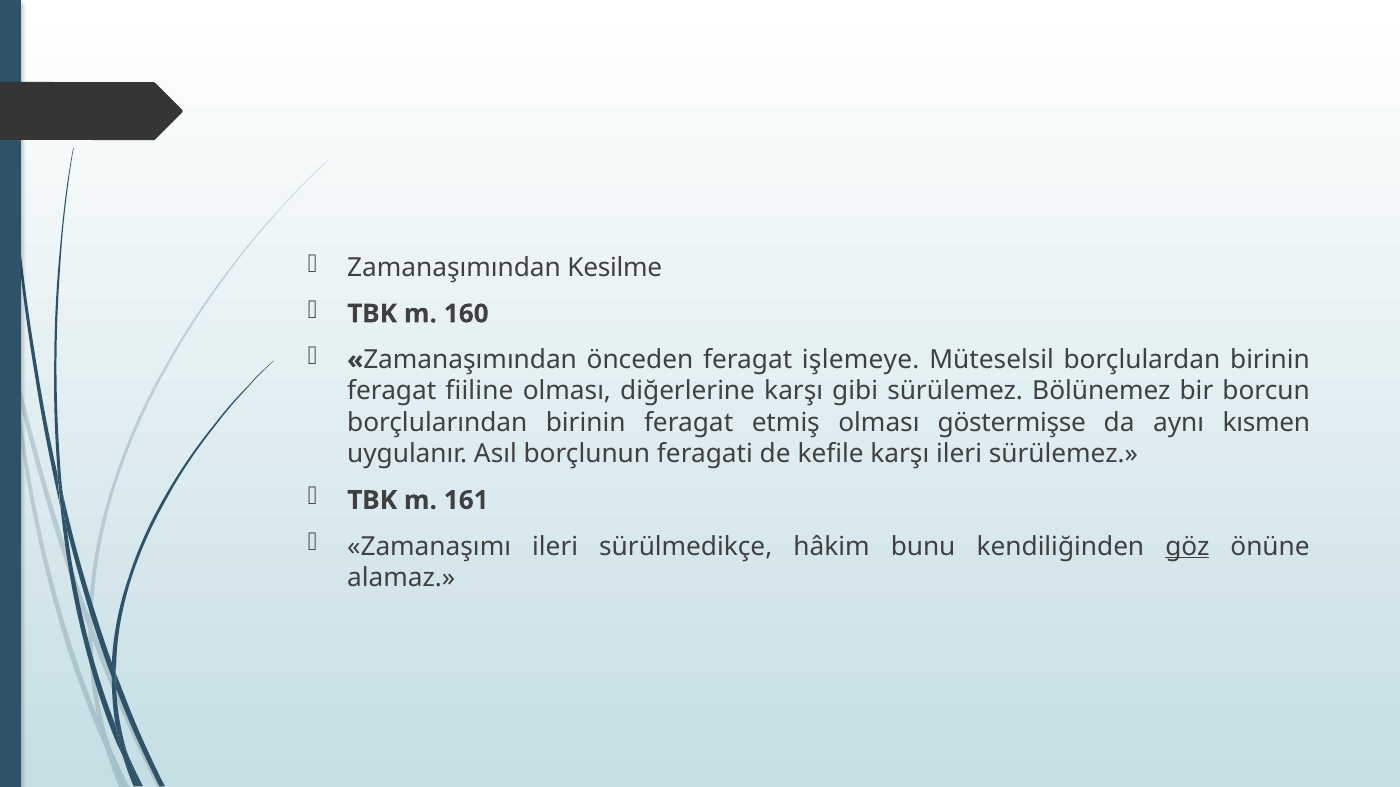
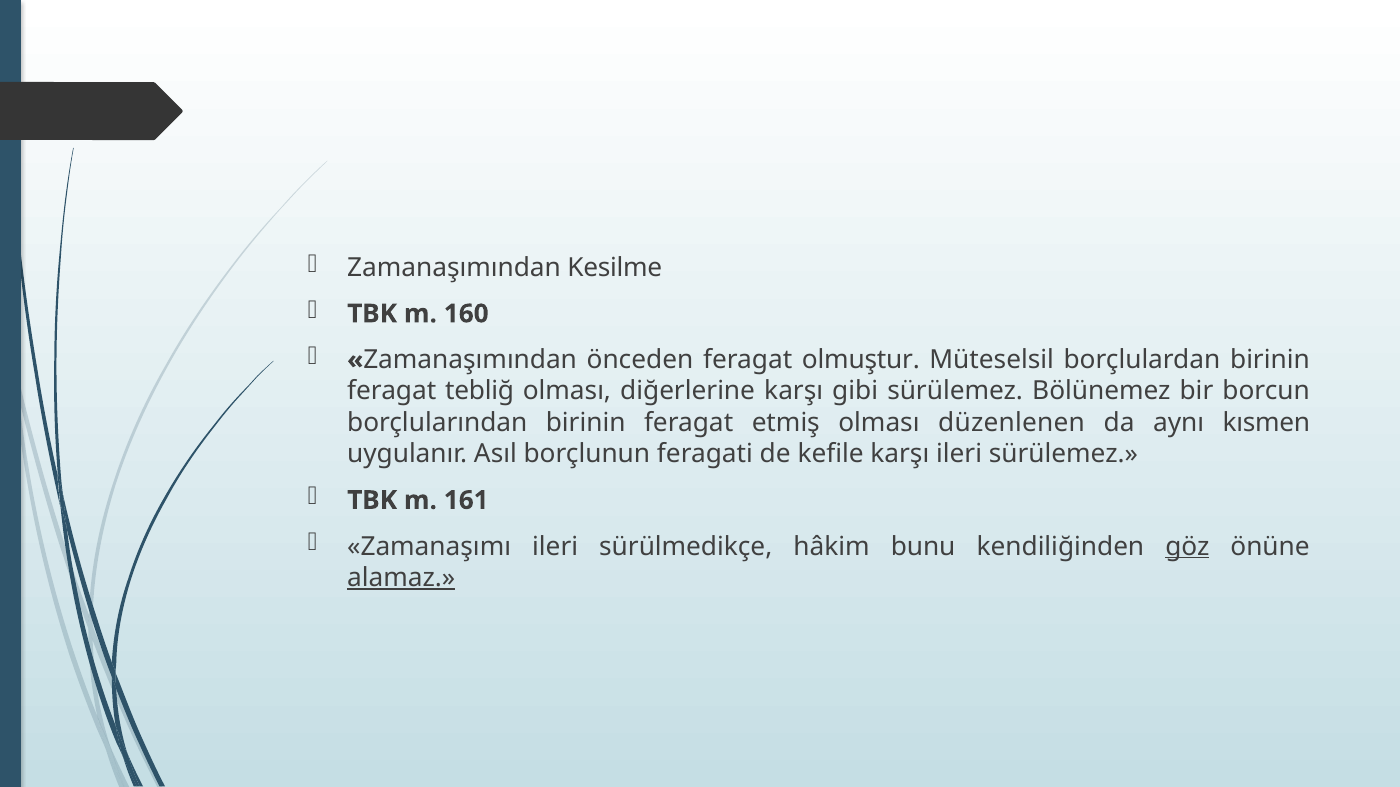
işlemeye: işlemeye -> olmuştur (861, 360)
fiiline: fiiline -> tebliğ (480, 392)
göstermişse: göstermişse -> düzenlenen (1012, 423)
alamaz underline: none -> present (401, 578)
